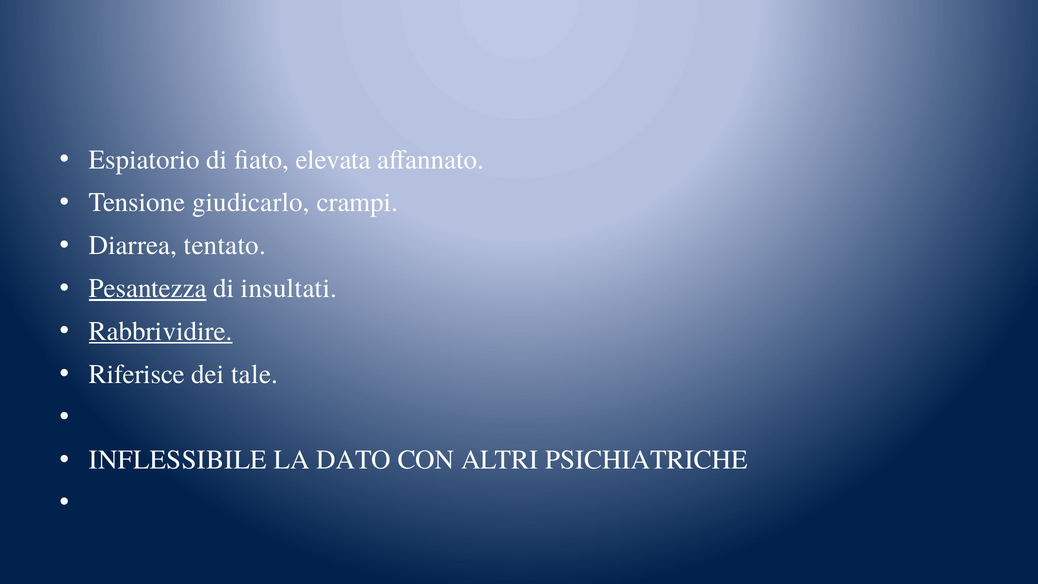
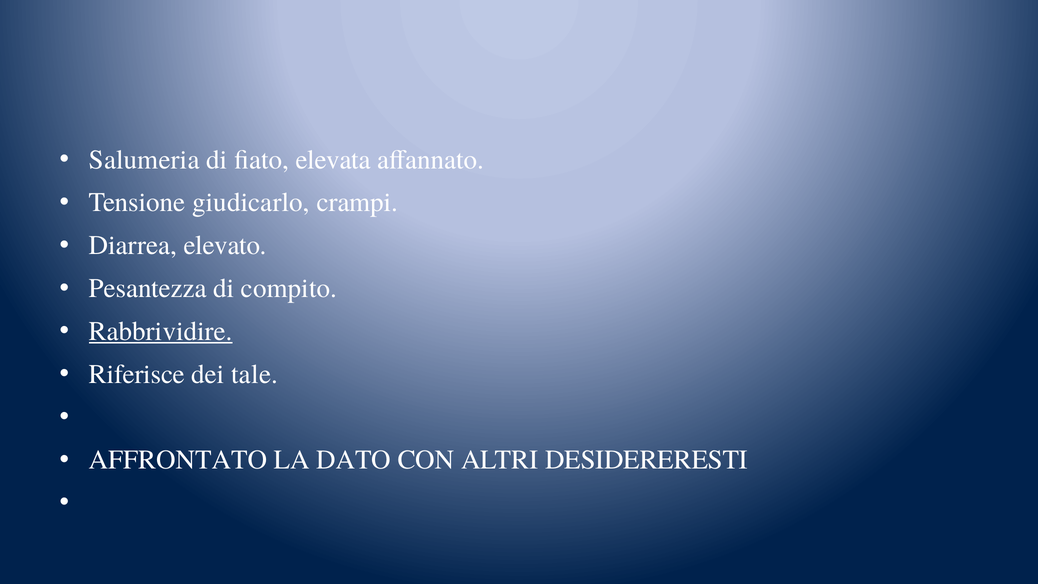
Espiatorio: Espiatorio -> Salumeria (144, 160)
tentato: tentato -> elevato (225, 245)
Pesantezza underline: present -> none (148, 288)
insultati: insultati -> compito (289, 288)
INFLESSIBILE: INFLESSIBILE -> AFFRONTATO (178, 460)
PSICHIATRICHE: PSICHIATRICHE -> DESIDERERESTI (646, 460)
